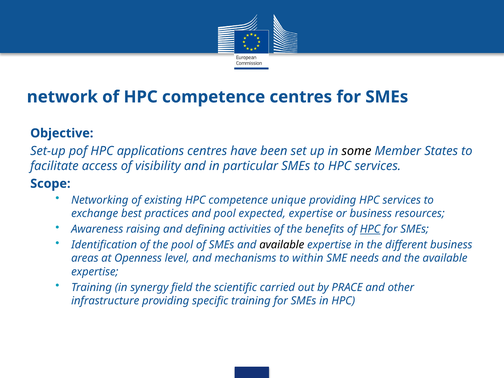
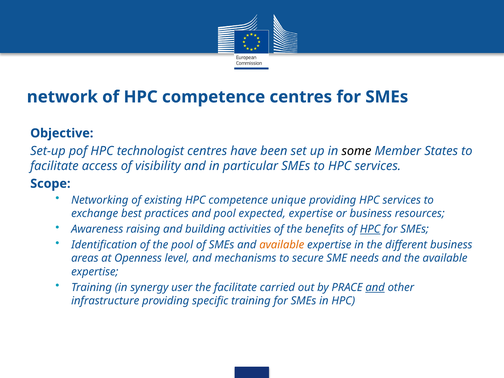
applications: applications -> technologist (150, 151)
defining: defining -> building (205, 229)
available colour: black -> orange (282, 245)
within: within -> secure (308, 258)
field: field -> user (182, 287)
the scientific: scientific -> facilitate (235, 287)
and underline: none -> present (375, 287)
